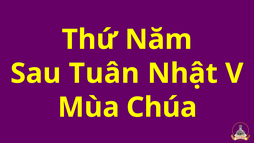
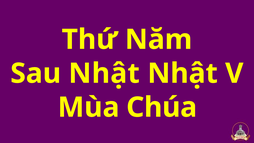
Sau Tuân: Tuân -> Nhật (104, 73)
